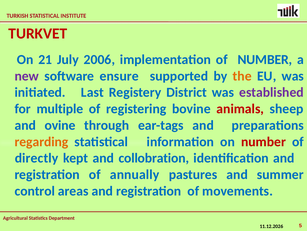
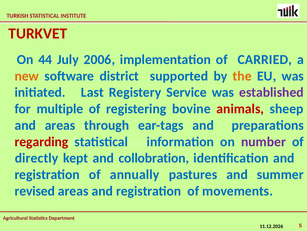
21: 21 -> 44 (45, 59)
of NUMBER: NUMBER -> CARRIED (265, 59)
new colour: purple -> orange (27, 76)
ensure: ensure -> district (119, 76)
District: District -> Service (187, 92)
and ovine: ovine -> areas (60, 125)
regarding colour: orange -> red (41, 141)
number colour: red -> purple (263, 141)
control: control -> revised (35, 190)
